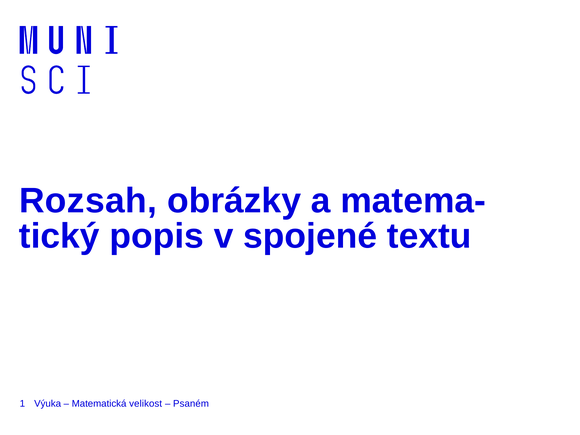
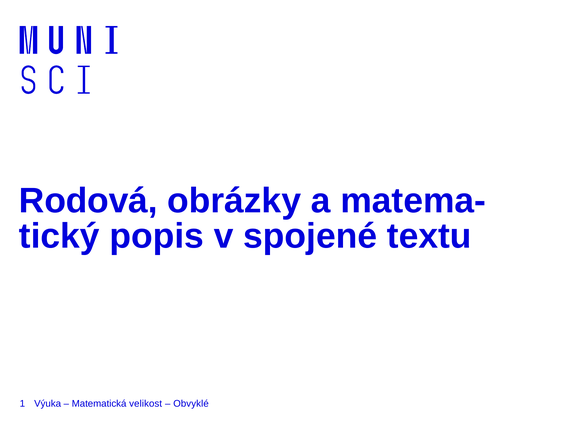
Rozsah: Rozsah -> Rodová (88, 201)
Psaném: Psaném -> Obvyklé (191, 404)
